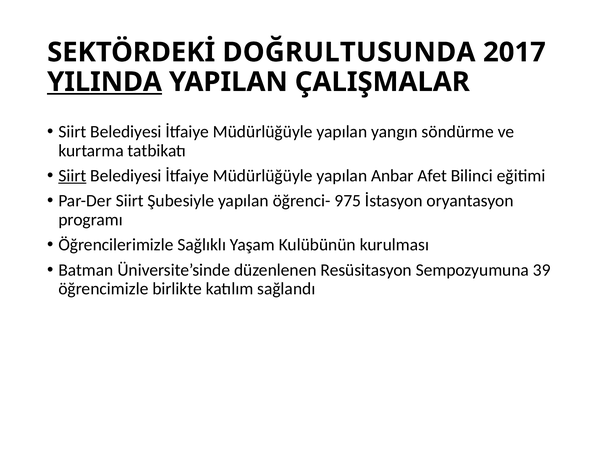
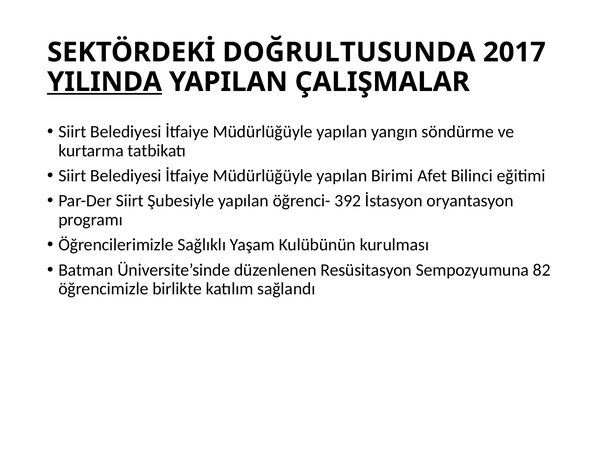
Siirt underline: present -> none (72, 176)
Anbar: Anbar -> Birimi (392, 176)
975: 975 -> 392 (348, 201)
39: 39 -> 82 (542, 270)
